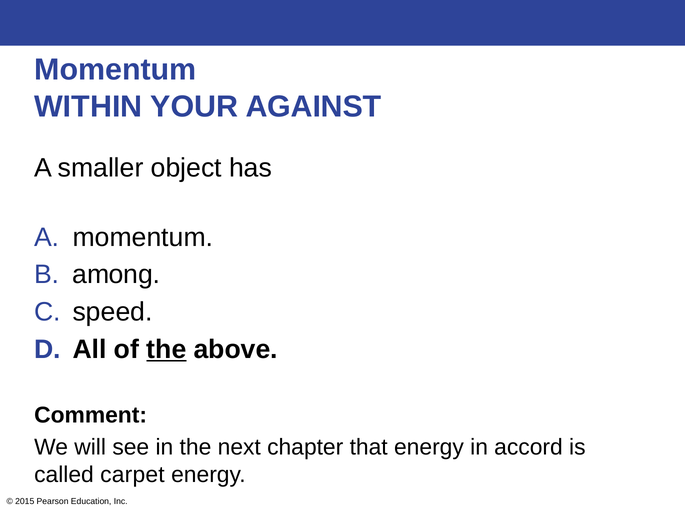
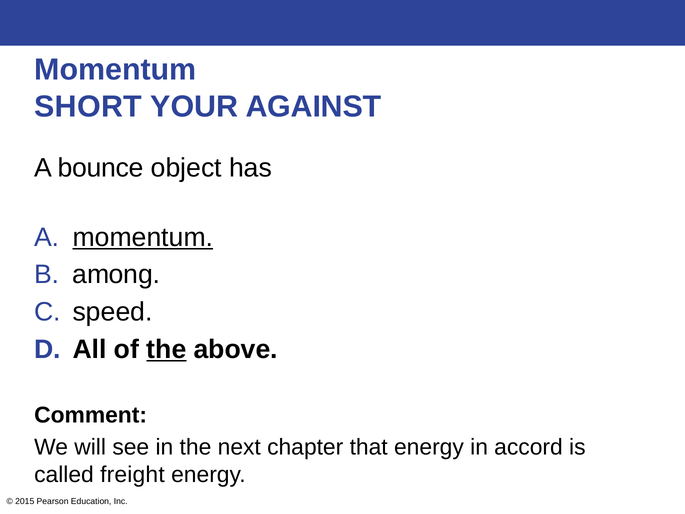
WITHIN: WITHIN -> SHORT (88, 106)
smaller: smaller -> bounce (101, 168)
momentum underline: none -> present (143, 237)
carpet: carpet -> freight (132, 475)
